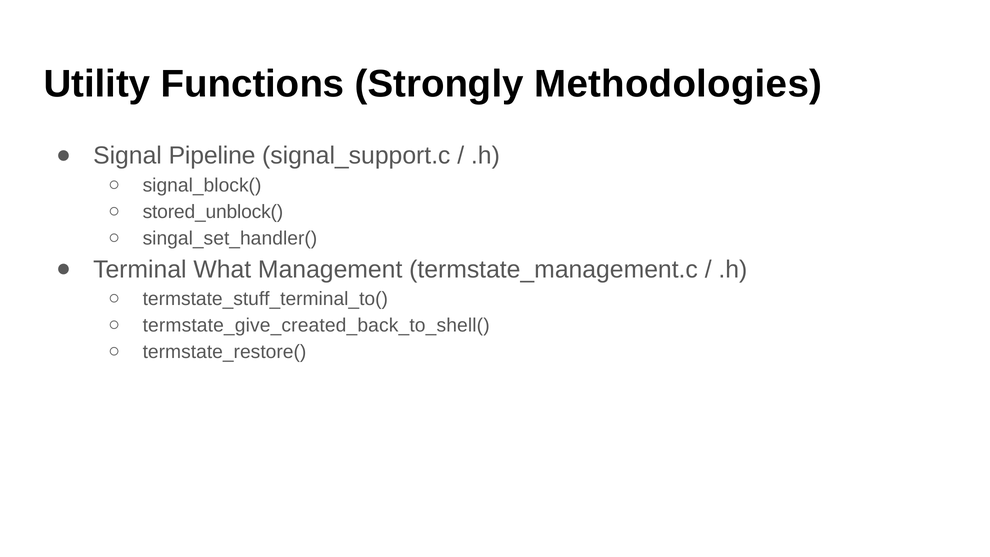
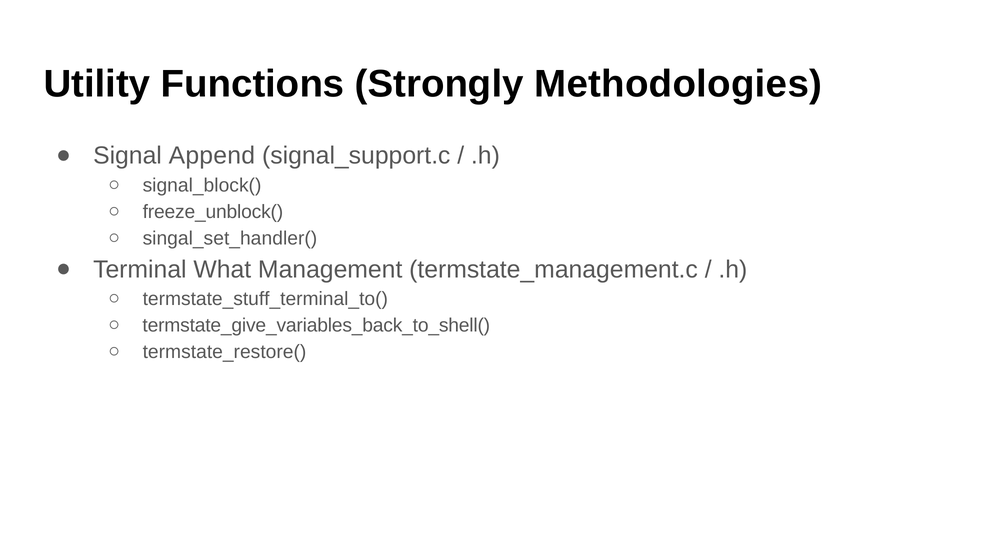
Pipeline: Pipeline -> Append (212, 156)
stored_unblock(: stored_unblock( -> freeze_unblock( (213, 212)
termstate_give_created_back_to_shell(: termstate_give_created_back_to_shell( -> termstate_give_variables_back_to_shell( (316, 325)
